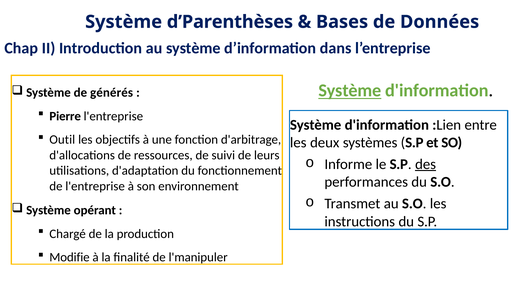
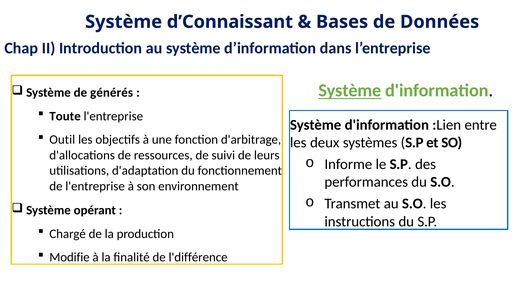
d’Parenthèses: d’Parenthèses -> d’Connaissant (230, 22)
Pierre: Pierre -> Toute (65, 116)
des underline: present -> none (426, 164)
l'manipuler: l'manipuler -> l'différence (198, 257)
